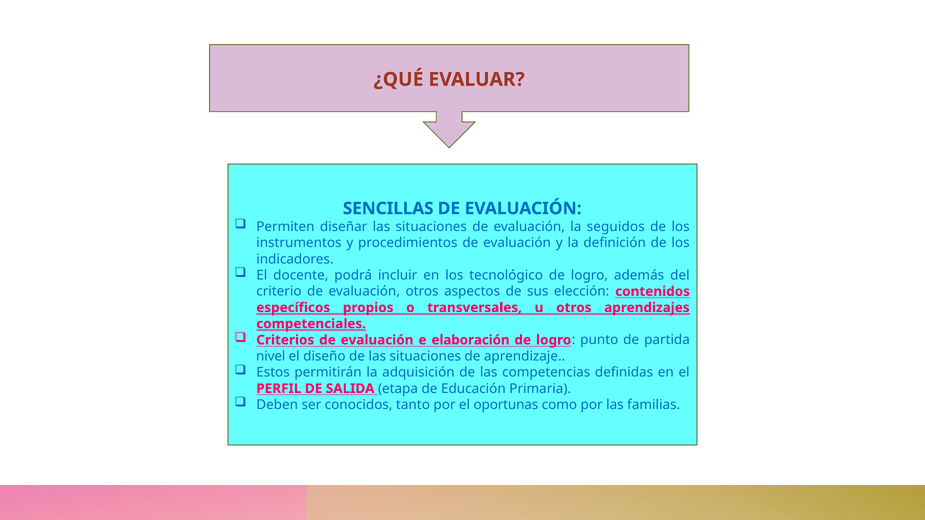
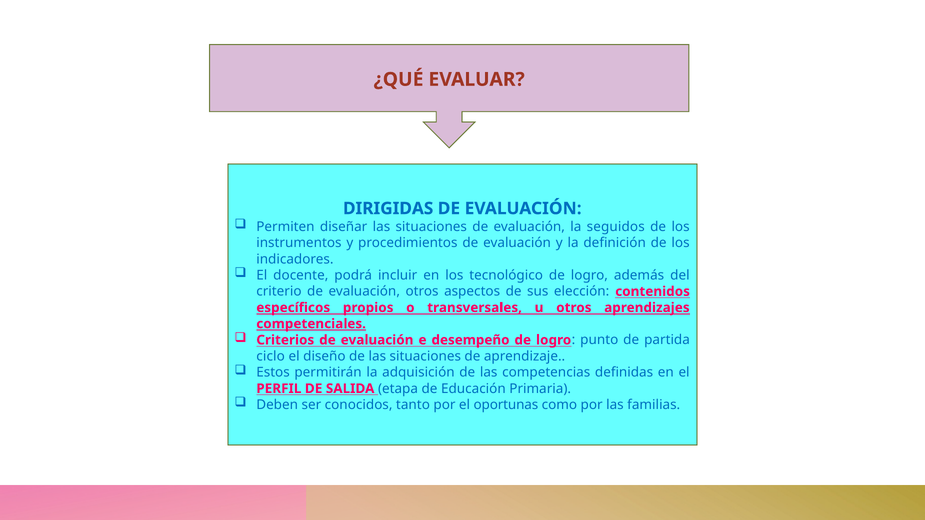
SENCILLAS: SENCILLAS -> DIRIGIDAS (388, 209)
elaboración: elaboración -> desempeño (470, 340)
nivel: nivel -> ciclo (271, 356)
